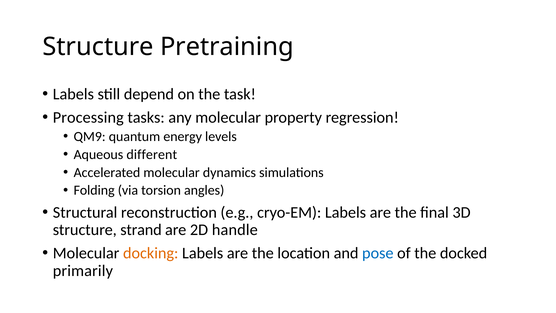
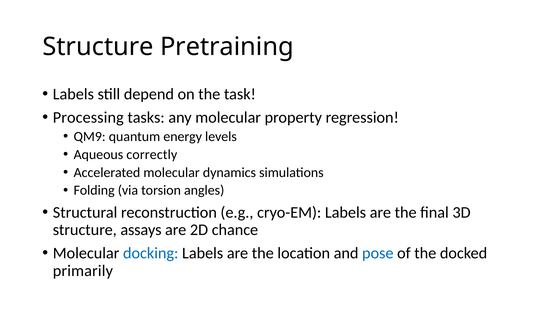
different: different -> correctly (152, 154)
strand: strand -> assays (141, 230)
handle: handle -> chance (235, 230)
docking colour: orange -> blue (151, 253)
